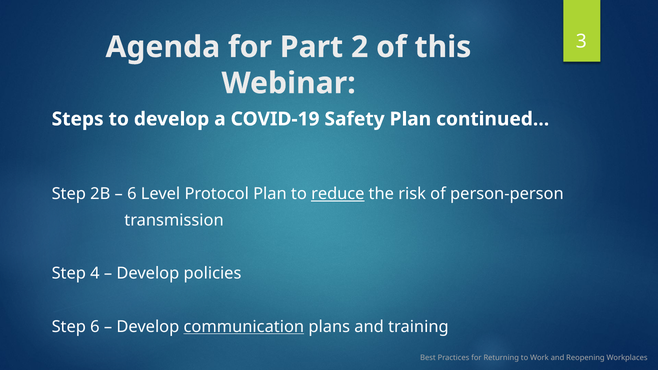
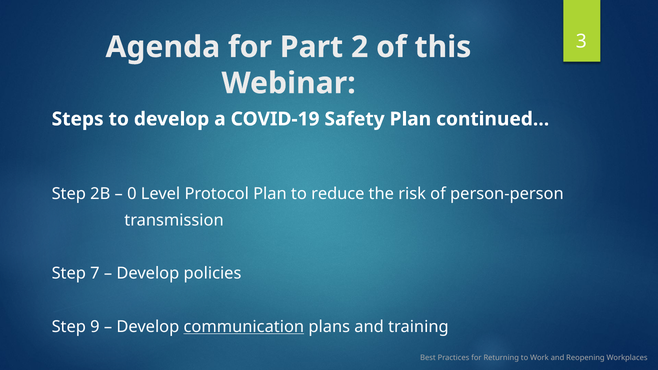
6: 6 -> 0 (132, 194)
reduce underline: present -> none (338, 194)
4: 4 -> 7 (95, 274)
Step 6: 6 -> 9 (95, 327)
